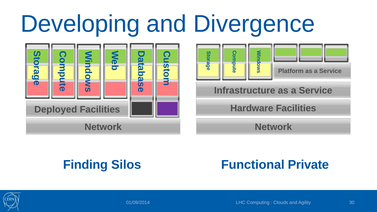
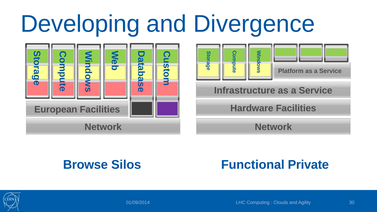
Deployed: Deployed -> European (56, 110)
Finding: Finding -> Browse (85, 165)
